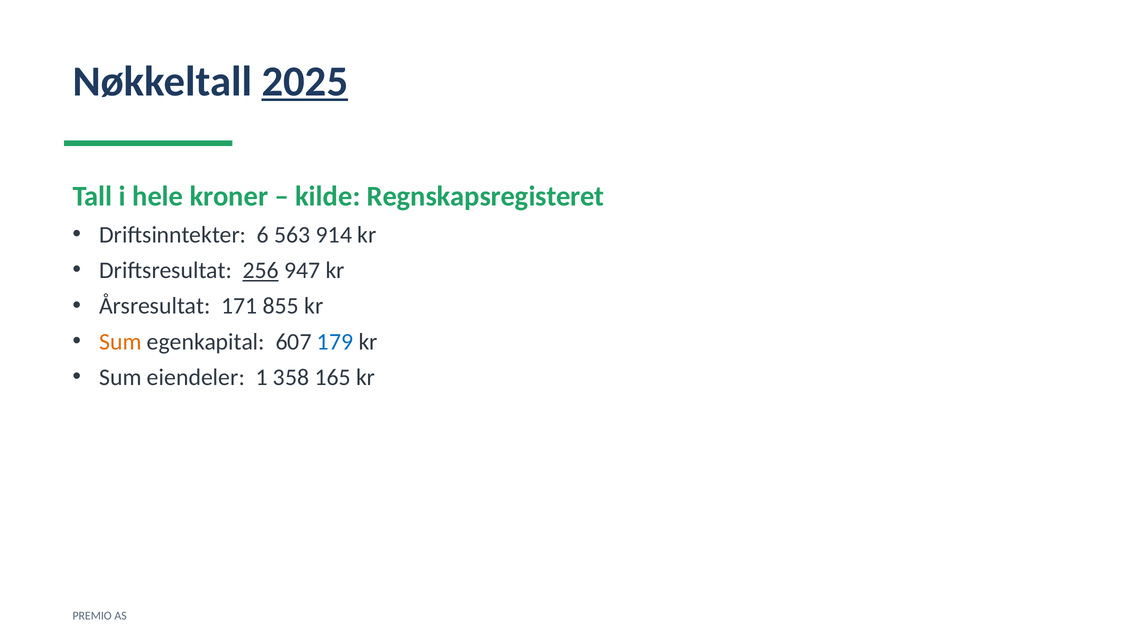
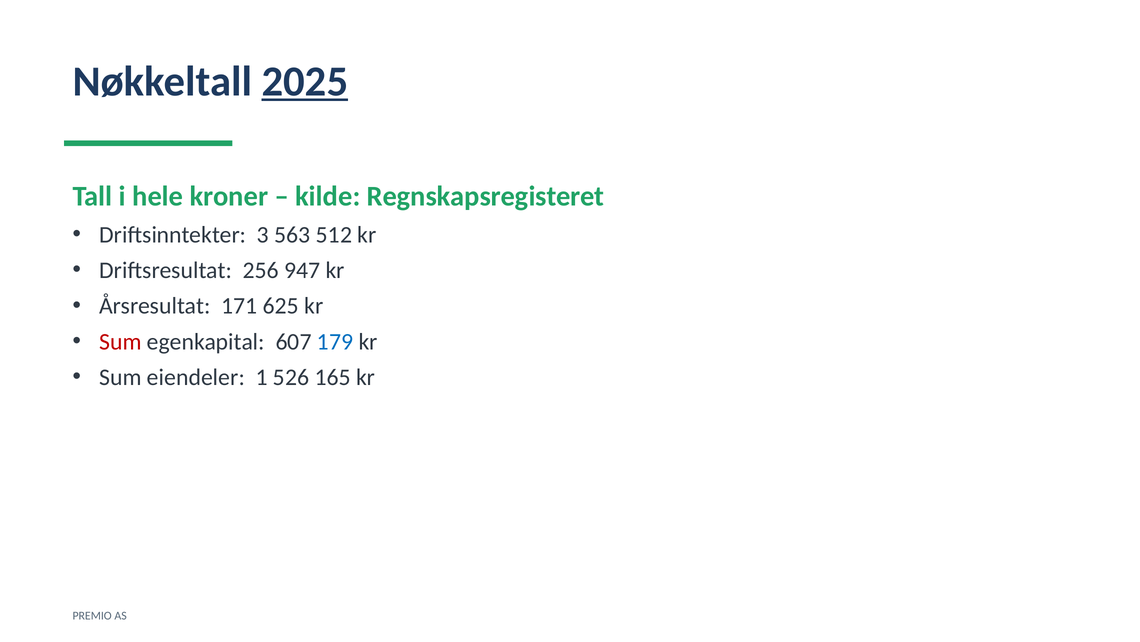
6: 6 -> 3 (263, 234)
914: 914 -> 512 (334, 234)
256 underline: present -> none (261, 270)
855: 855 -> 625 (281, 306)
Sum colour: orange -> red (120, 341)
358: 358 -> 526 (291, 377)
